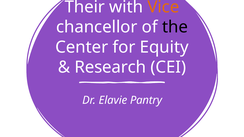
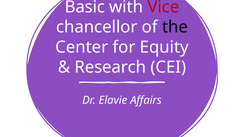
Their: Their -> Basic (85, 7)
Vice colour: orange -> red (163, 7)
Pantry: Pantry -> Affairs (146, 100)
